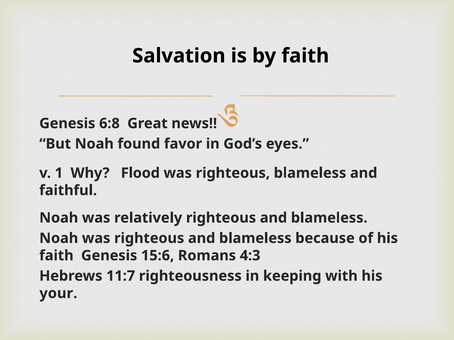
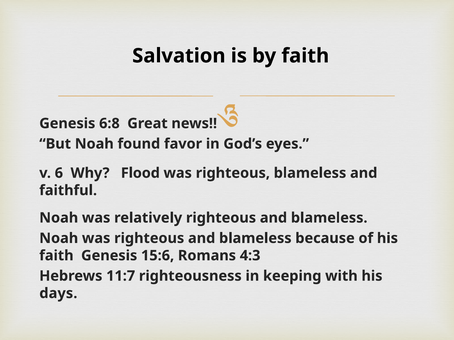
1: 1 -> 6 (59, 173)
your: your -> days (58, 294)
